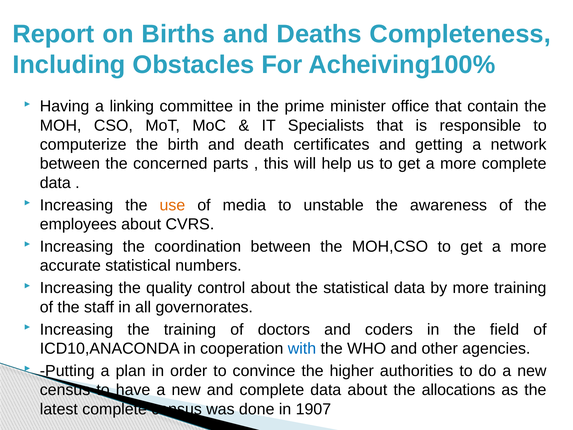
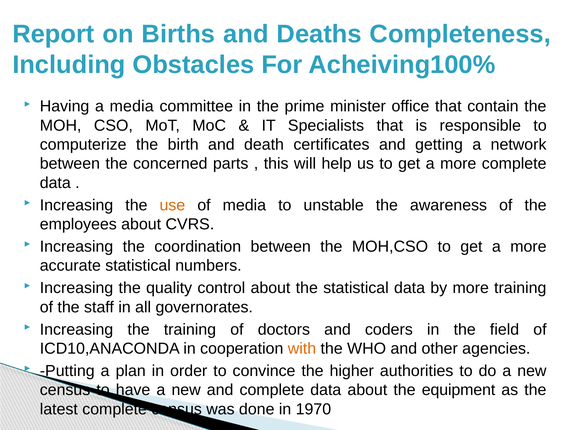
a linking: linking -> media (132, 106)
with colour: blue -> orange (302, 348)
allocations: allocations -> equipment (459, 390)
1907: 1907 -> 1970 (313, 409)
